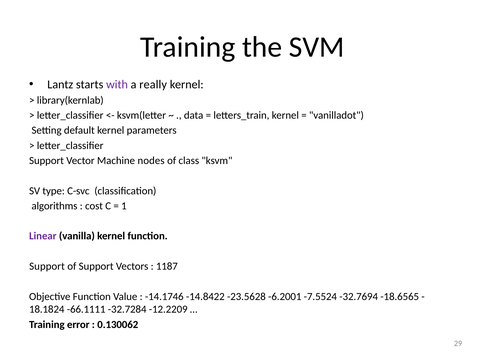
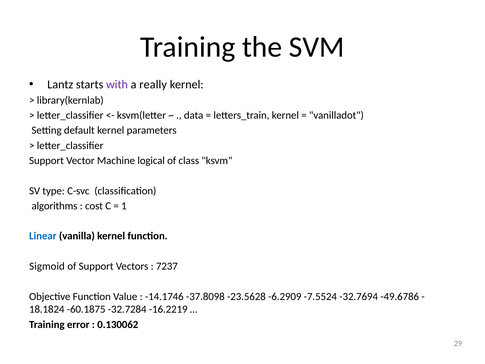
nodes: nodes -> logical (151, 160)
Linear colour: purple -> blue (43, 236)
Support: Support -> Sigmoid (47, 266)
1187: 1187 -> 7237 (167, 266)
-14.8422: -14.8422 -> -37.8098 (205, 296)
-6.2001: -6.2001 -> -6.2909 (285, 296)
-18.6565: -18.6565 -> -49.6786 (400, 296)
-66.1111: -66.1111 -> -60.1875 (86, 309)
-12.2209: -12.2209 -> -16.2219 (168, 309)
